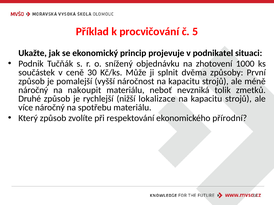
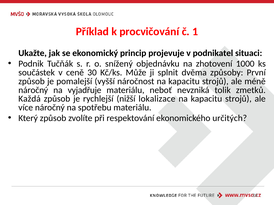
5: 5 -> 1 (195, 32)
nakoupit: nakoupit -> vyjadřuje (85, 90)
Druhé: Druhé -> Každá (30, 99)
přírodní: přírodní -> určitých (230, 118)
